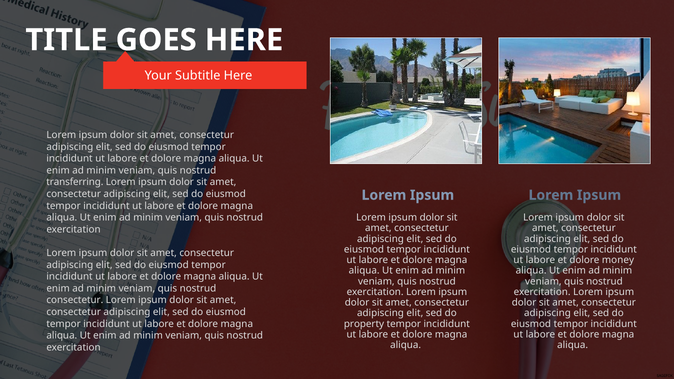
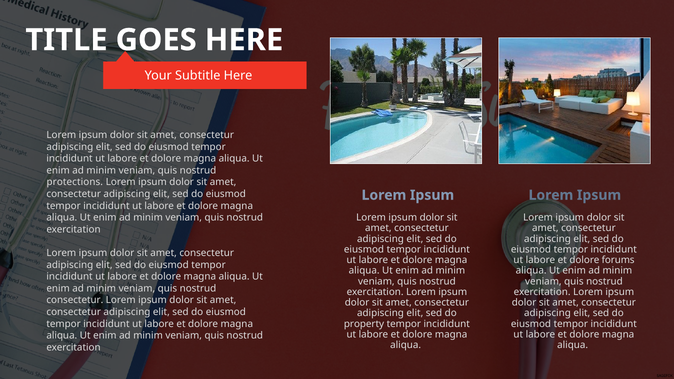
transferring: transferring -> protections (75, 182)
money: money -> forums (618, 260)
